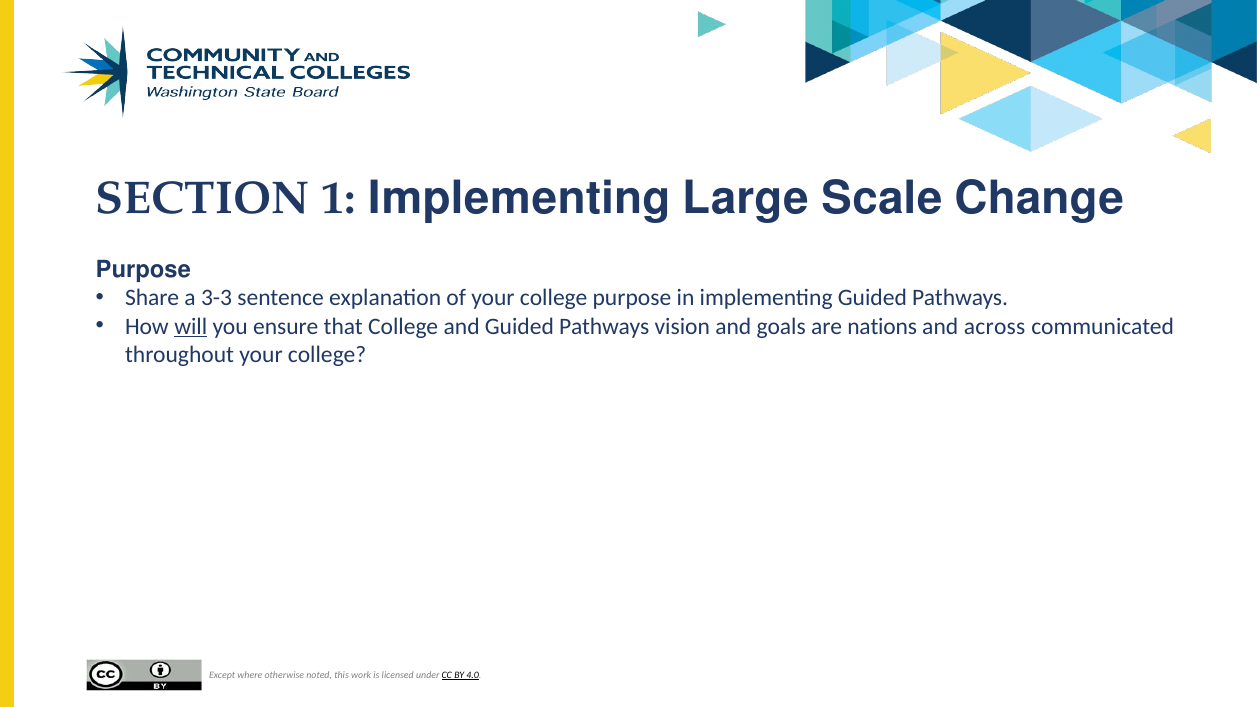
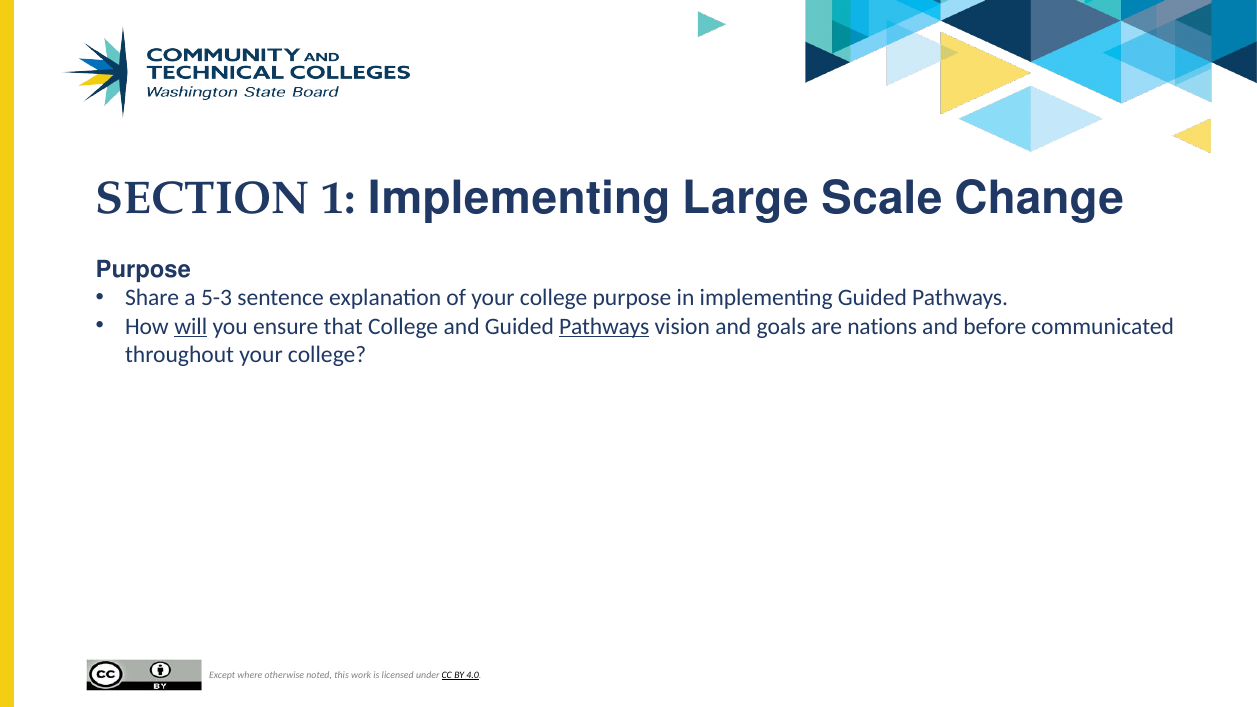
3-3: 3-3 -> 5-3 (217, 298)
Pathways underline: none -> present (604, 326)
across: across -> before (995, 326)
